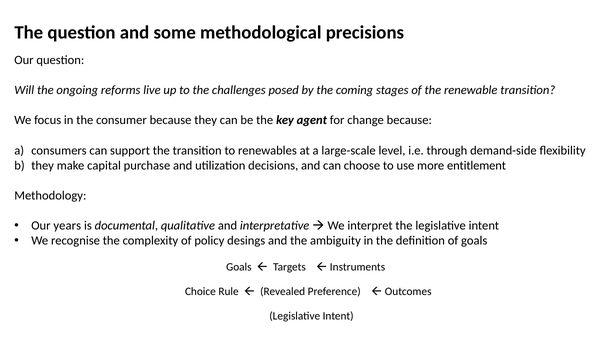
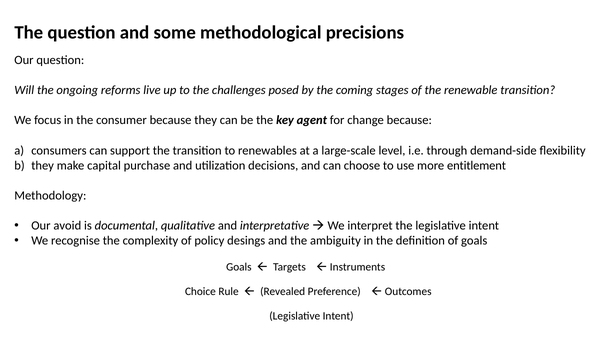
years: years -> avoid (67, 225)
